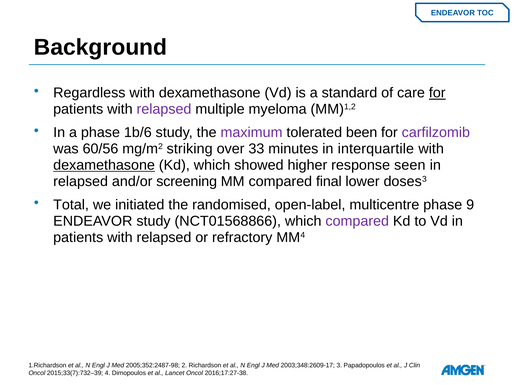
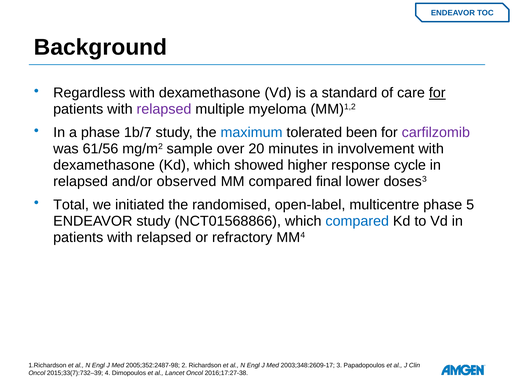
1b/6: 1b/6 -> 1b/7 (138, 133)
maximum colour: purple -> blue (252, 133)
60/56: 60/56 -> 61/56 (100, 149)
striking: striking -> sample (190, 149)
33: 33 -> 20 (256, 149)
interquartile: interquartile -> involvement (376, 149)
dexamethasone underline: present -> none (104, 165)
seen: seen -> cycle (410, 165)
screening: screening -> observed (187, 182)
9: 9 -> 5 (470, 205)
compared colour: purple -> blue (357, 221)
